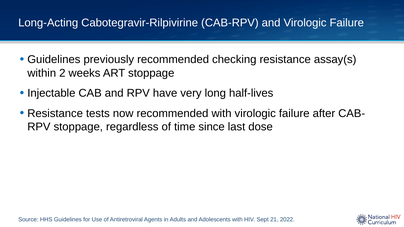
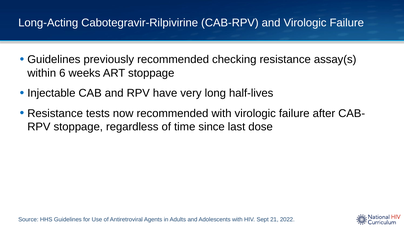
2: 2 -> 6 (62, 73)
